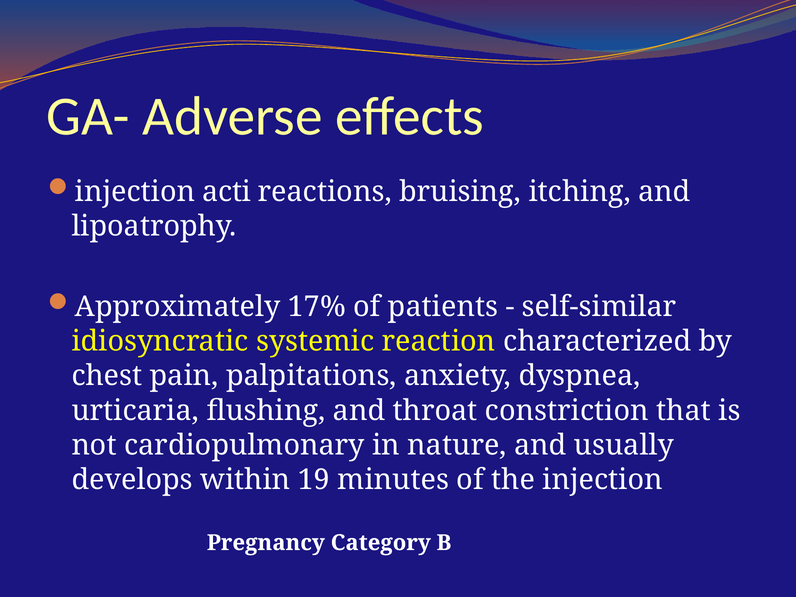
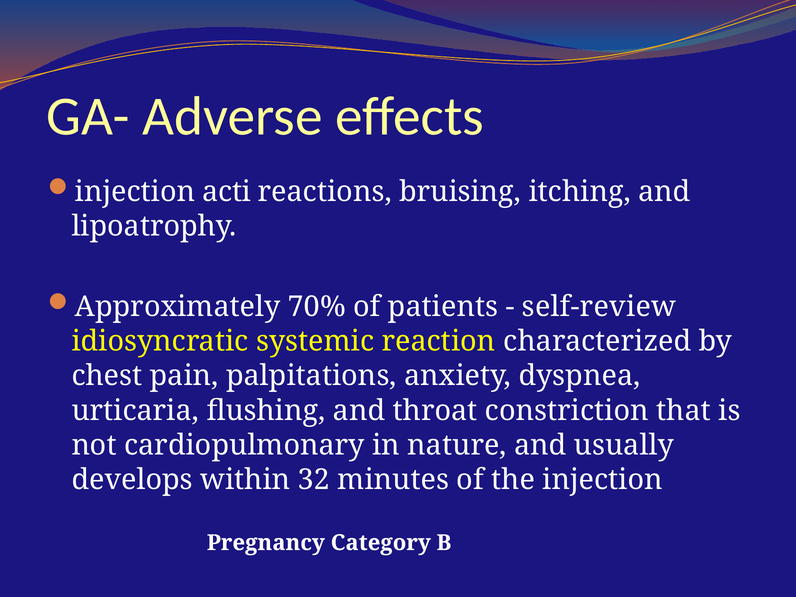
17%: 17% -> 70% (317, 307)
self-similar: self-similar -> self-review (599, 307)
19: 19 -> 32 (314, 480)
